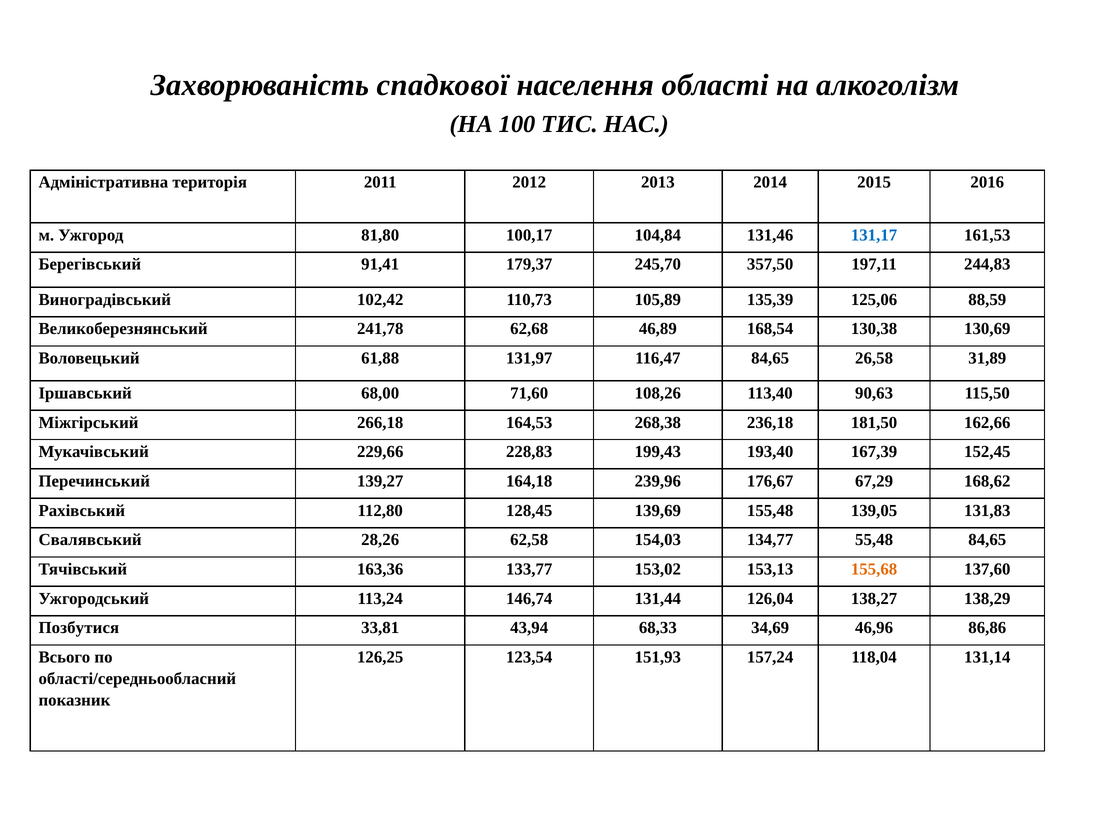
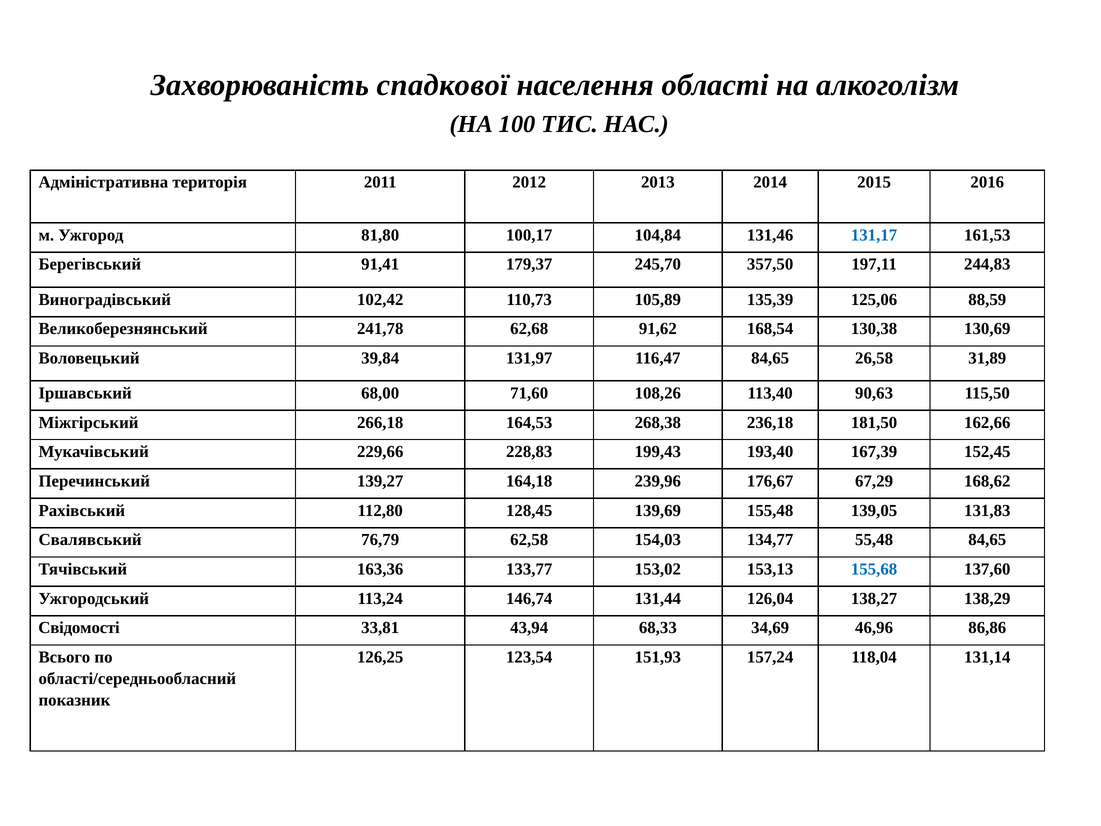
46,89: 46,89 -> 91,62 (658, 329)
61,88: 61,88 -> 39,84 (380, 358)
28,26: 28,26 -> 76,79 (380, 540)
155,68 colour: orange -> blue (874, 569)
Позбутися: Позбутися -> Свідомості (79, 628)
